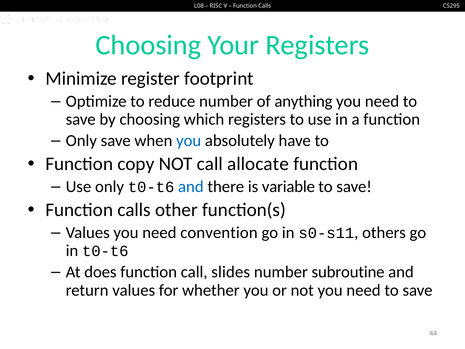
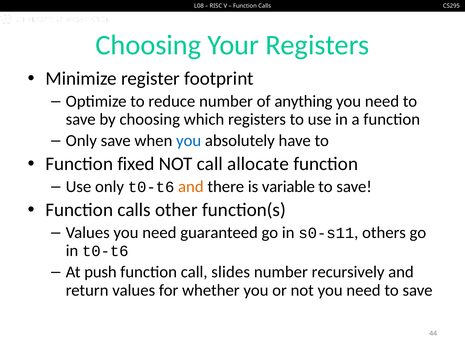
copy: copy -> fixed (136, 164)
and colour: blue -> orange (191, 187)
convention: convention -> guaranteed (219, 232)
does: does -> push (100, 272)
subroutine: subroutine -> recursively (348, 272)
